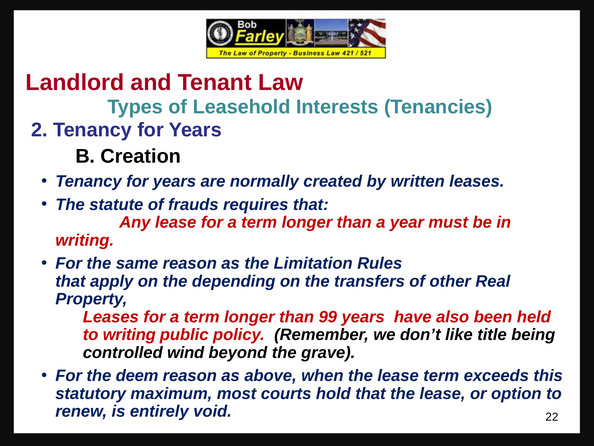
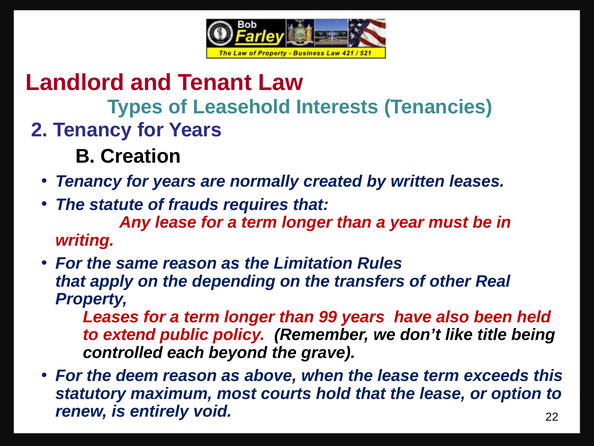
to writing: writing -> extend (129, 334)
wind: wind -> each (186, 352)
